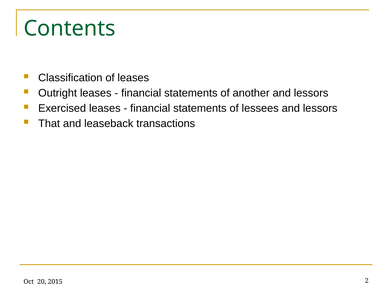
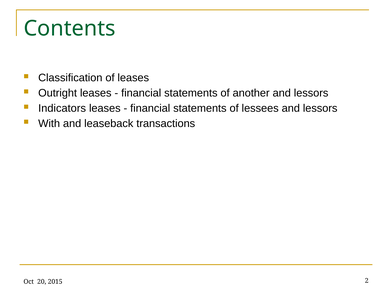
Exercised: Exercised -> Indicators (62, 108)
That: That -> With (49, 124)
